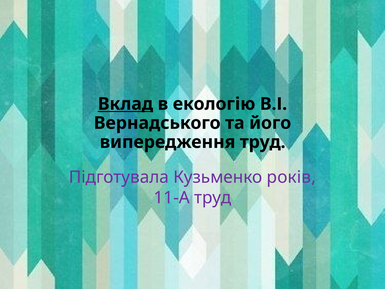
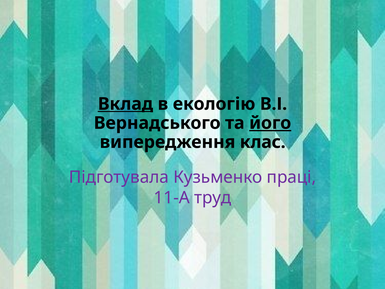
його underline: none -> present (270, 123)
випередження труд: труд -> клас (263, 142)
років: років -> праці (291, 177)
